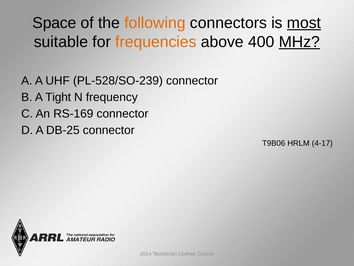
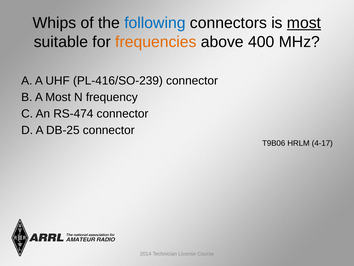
Space: Space -> Whips (54, 23)
following colour: orange -> blue (155, 23)
MHz underline: present -> none (299, 42)
PL-528/SO-239: PL-528/SO-239 -> PL-416/SO-239 (118, 80)
A Tight: Tight -> Most (58, 97)
RS-169: RS-169 -> RS-474 (73, 114)
